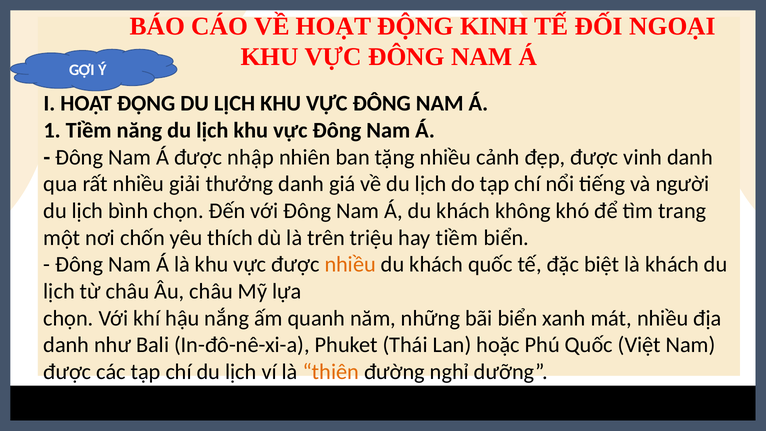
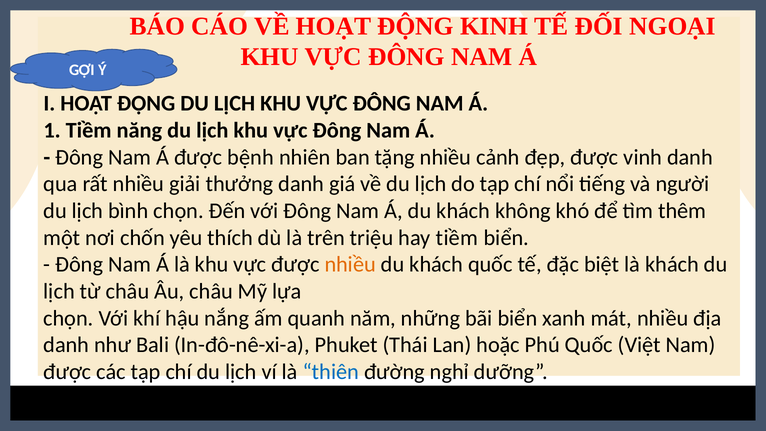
nhập: nhập -> bệnh (251, 157)
trang: trang -> thêm (682, 211)
thiên colour: orange -> blue (331, 372)
